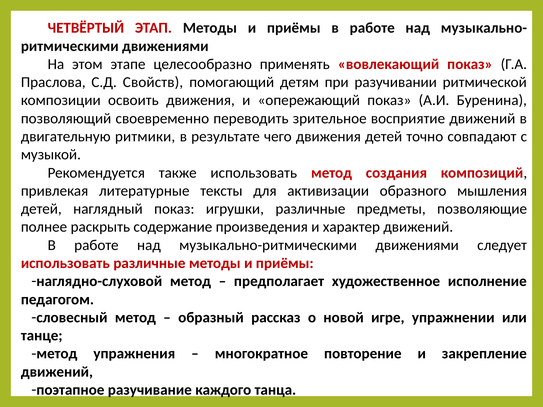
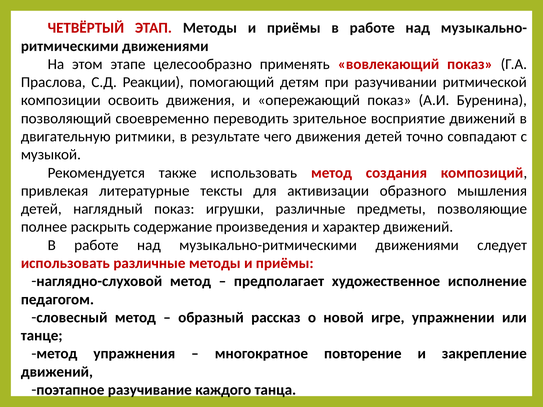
Свойств: Свойств -> Реакции (153, 82)
